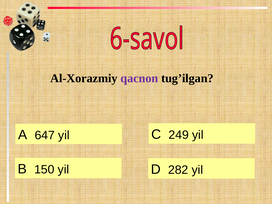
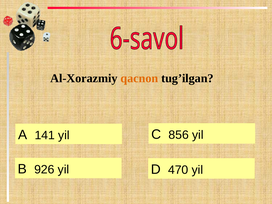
qacnon colour: purple -> orange (139, 78)
249: 249 -> 856 (179, 135)
647: 647 -> 141 (45, 135)
150: 150 -> 926 (44, 169)
282: 282 -> 470 (178, 170)
